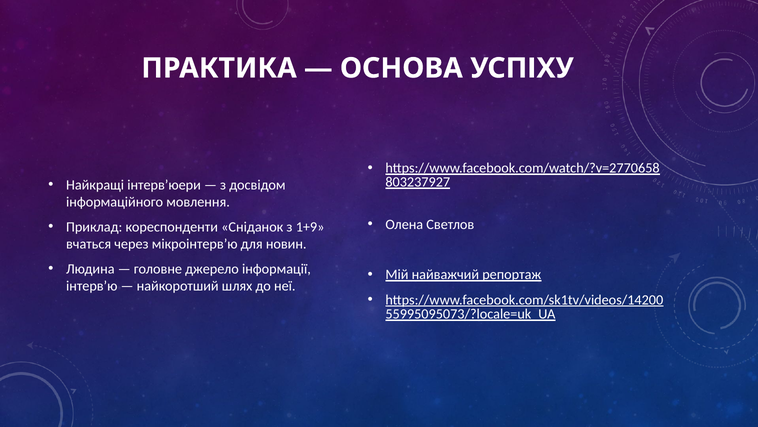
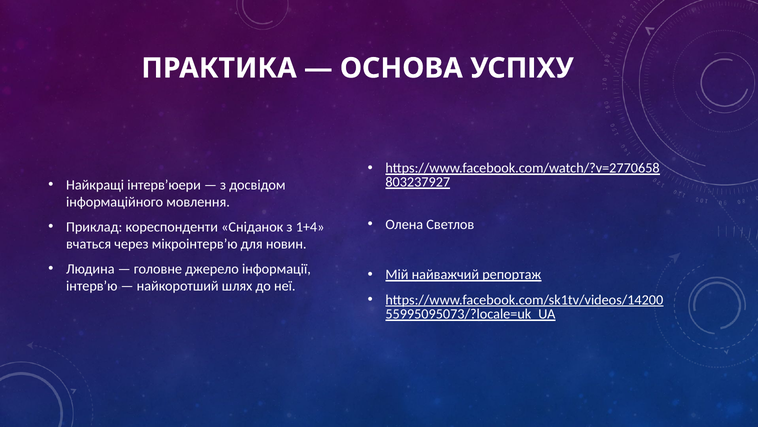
1+9: 1+9 -> 1+4 (310, 227)
